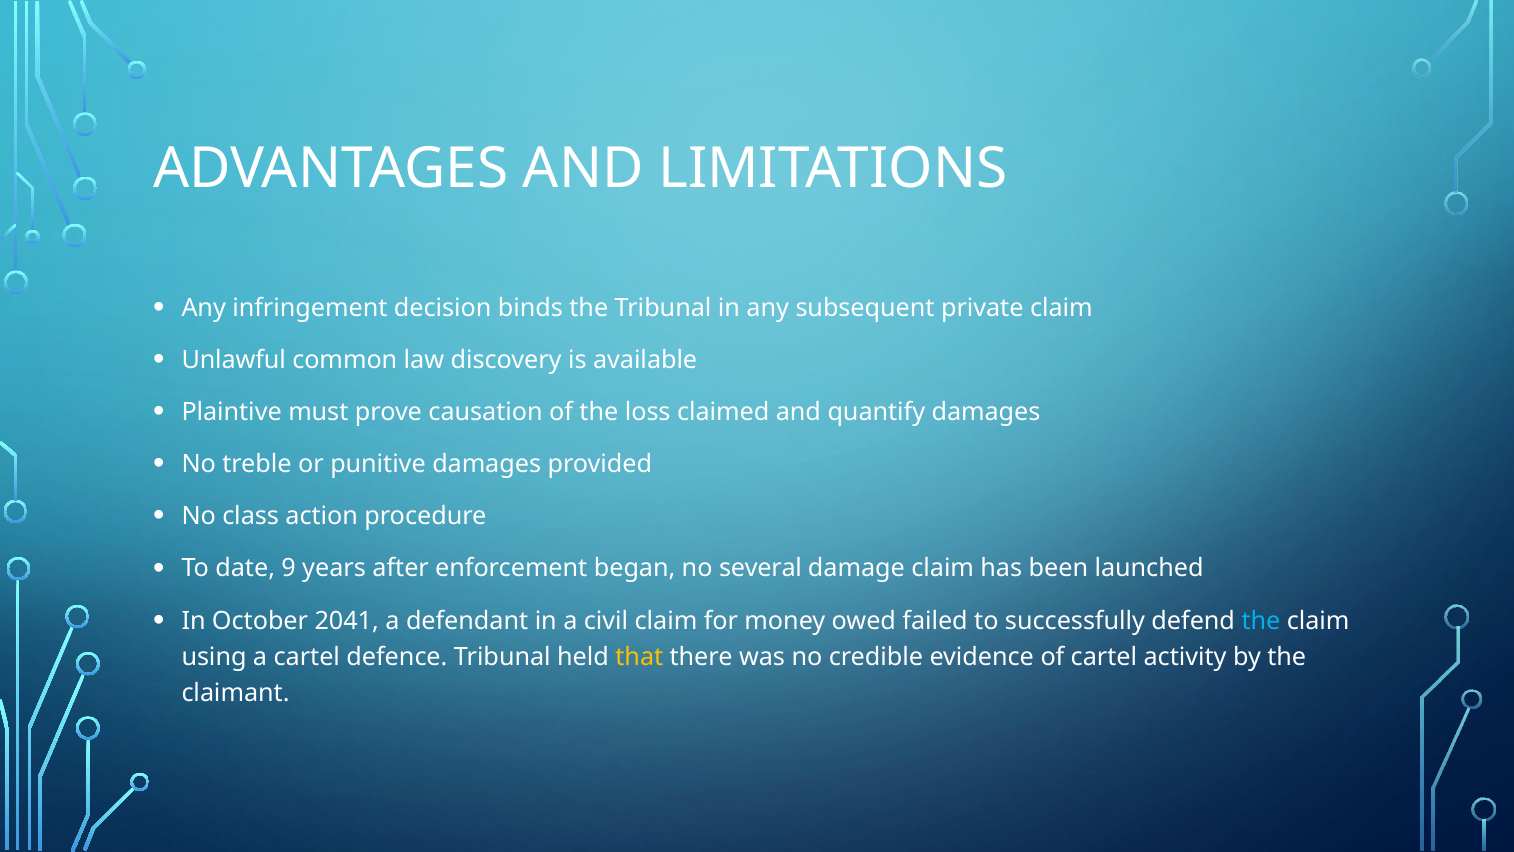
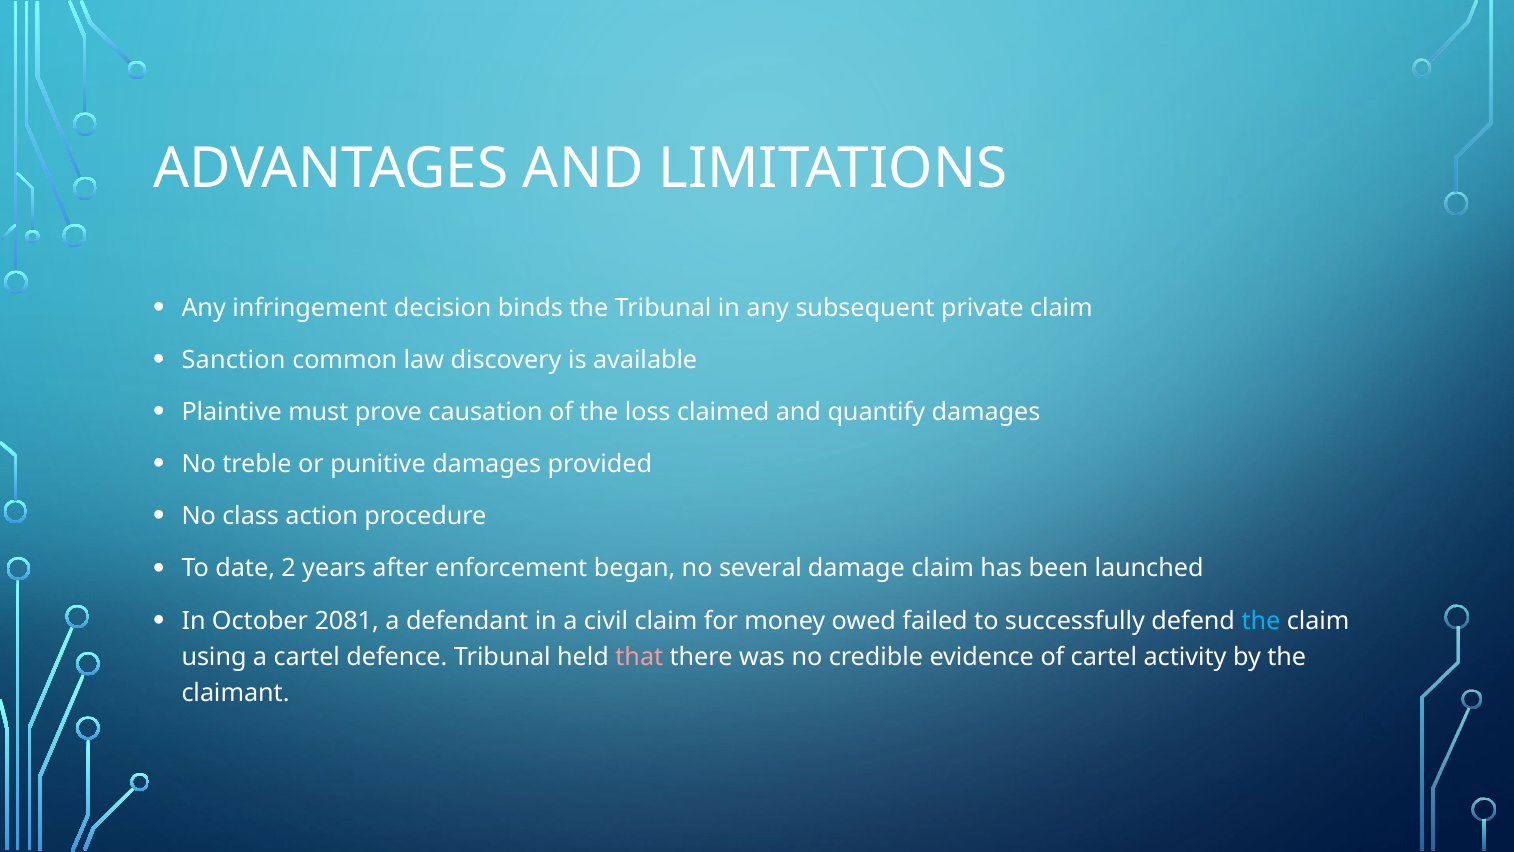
Unlawful: Unlawful -> Sanction (233, 360)
9: 9 -> 2 (289, 568)
2041: 2041 -> 2081 (347, 620)
that colour: yellow -> pink (639, 657)
